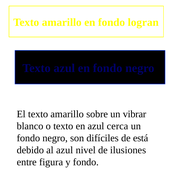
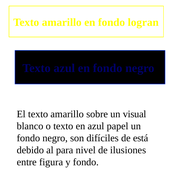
vibrar: vibrar -> visual (135, 114)
cerca: cerca -> papel (118, 126)
al azul: azul -> para (65, 150)
